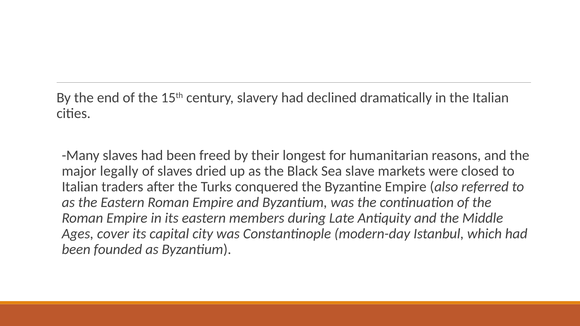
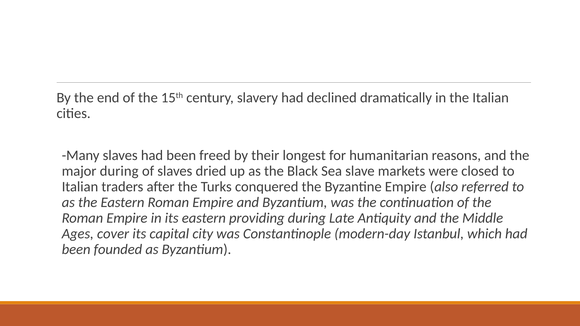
major legally: legally -> during (119, 171)
members: members -> providing (257, 218)
